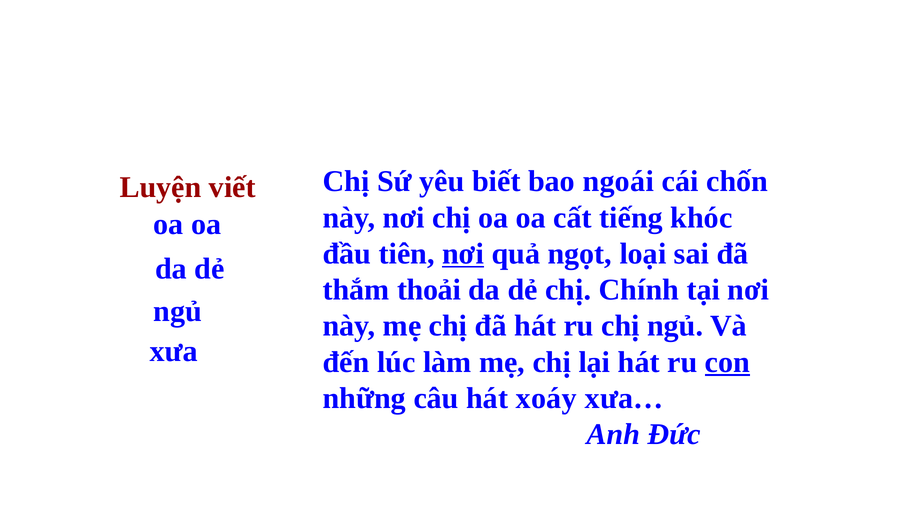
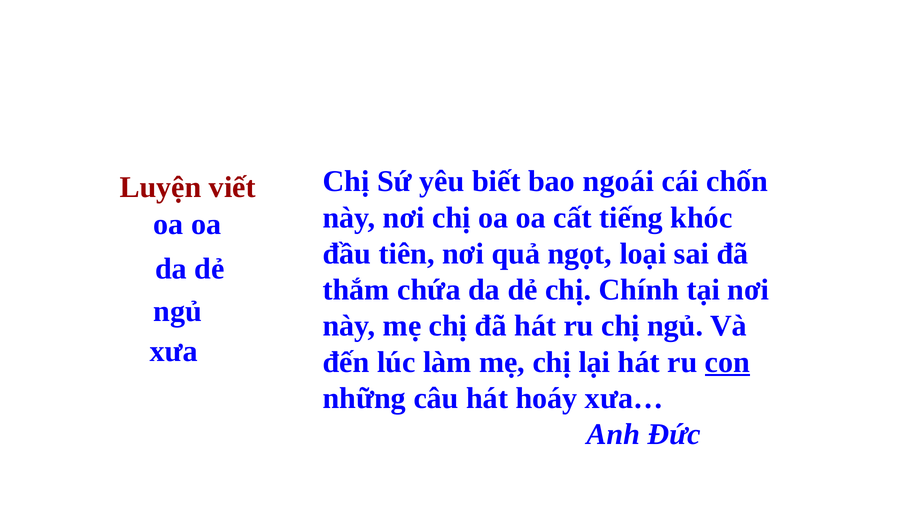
nơi underline: present -> none (463, 254)
thoải: thoải -> chứa (429, 290)
xoáy: xoáy -> hoáy (546, 398)
